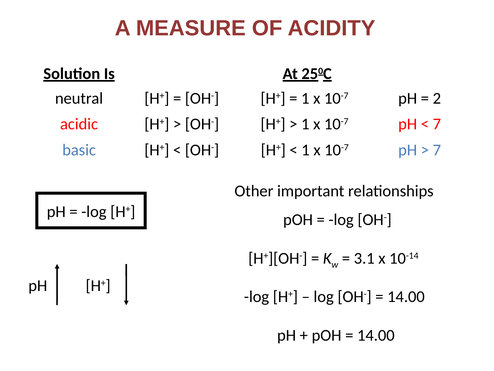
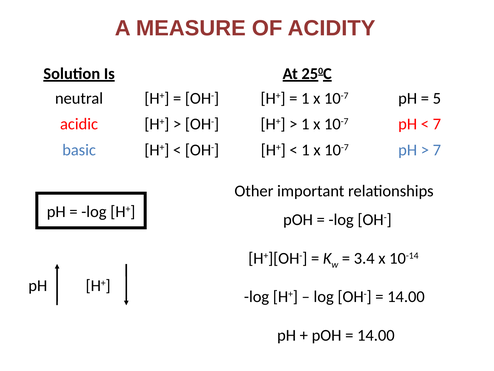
2: 2 -> 5 (437, 98)
3.1: 3.1 -> 3.4 (364, 258)
